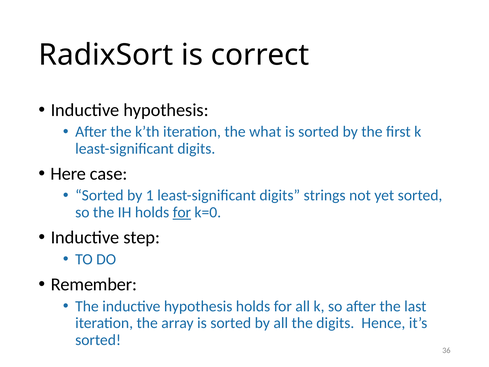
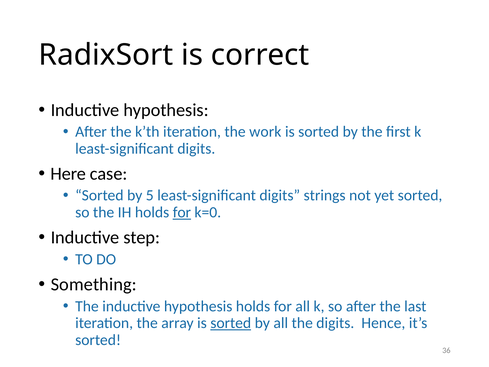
what: what -> work (265, 132)
1: 1 -> 5 (150, 195)
Remember: Remember -> Something (94, 284)
sorted underline: none -> present (231, 323)
